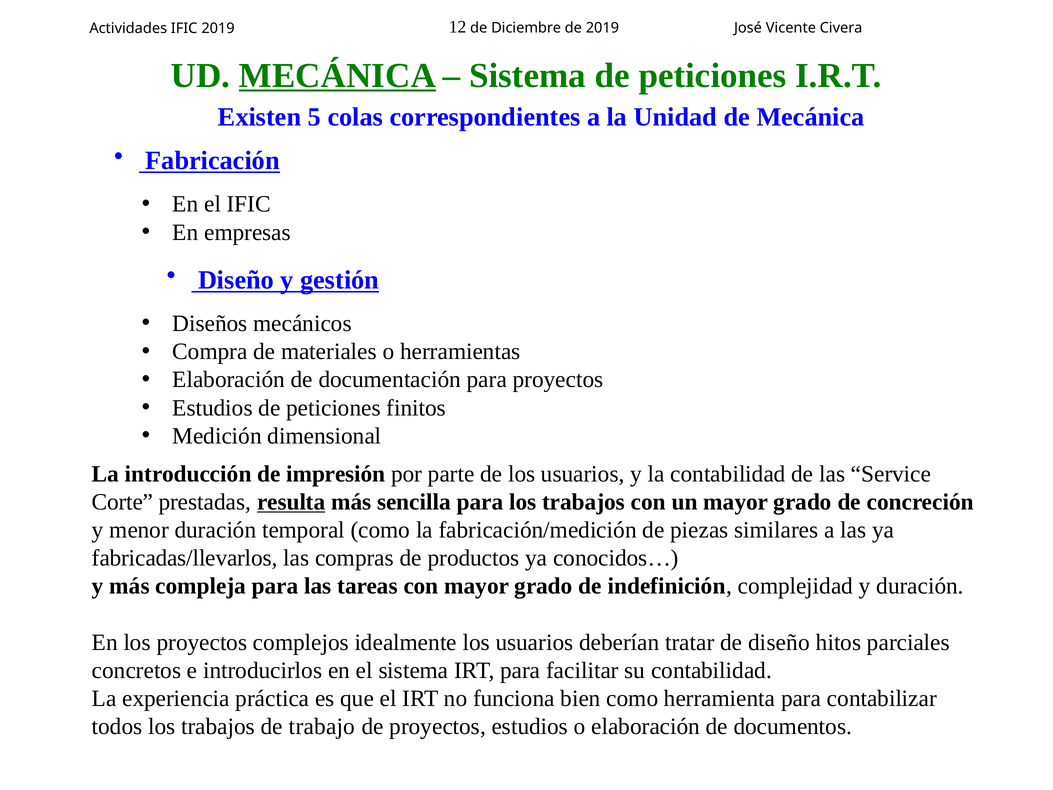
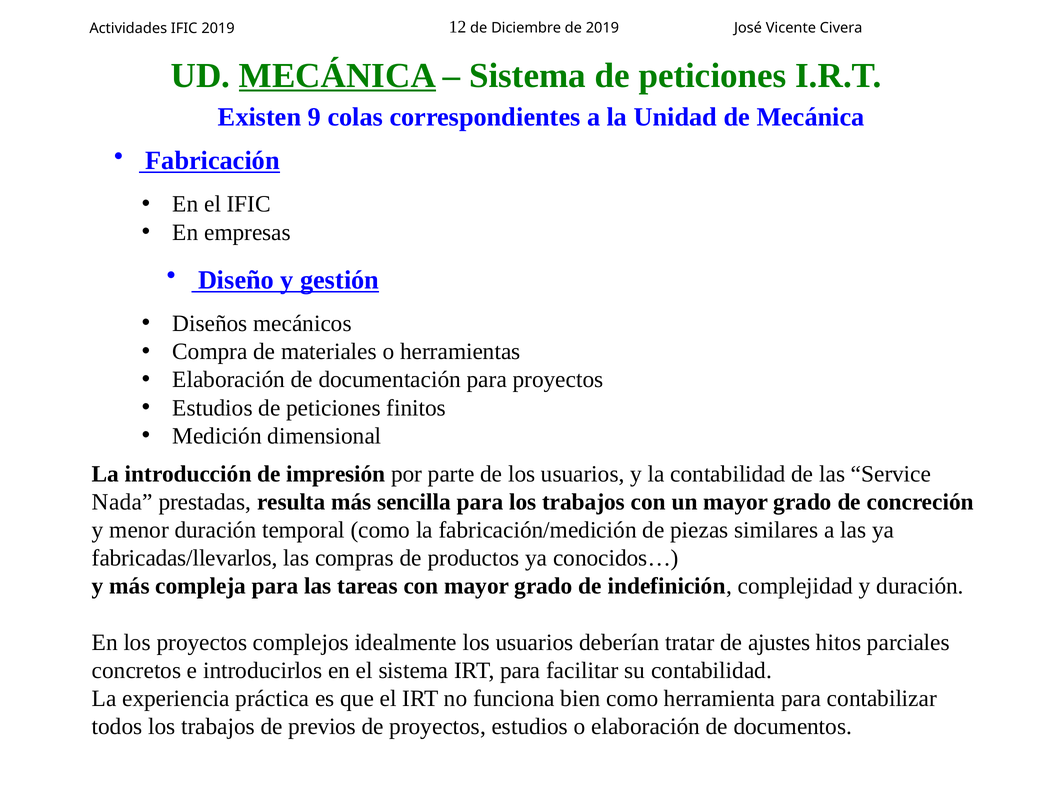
5: 5 -> 9 (314, 117)
Corte: Corte -> Nada (122, 502)
resulta underline: present -> none (291, 502)
de diseño: diseño -> ajustes (779, 642)
trabajo: trabajo -> previos (322, 726)
